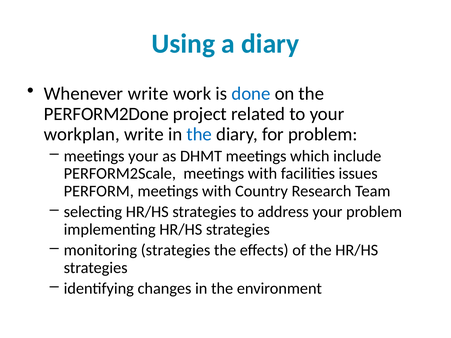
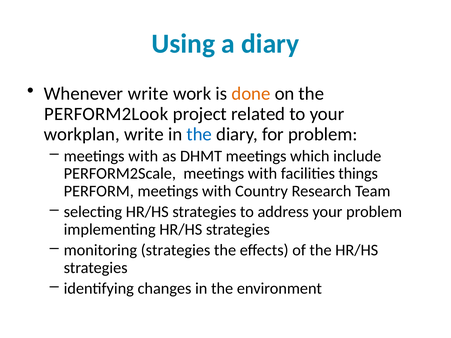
done colour: blue -> orange (251, 94)
PERFORM2Done: PERFORM2Done -> PERFORM2Look (106, 114)
your: your -> with (143, 156)
issues: issues -> things (358, 174)
